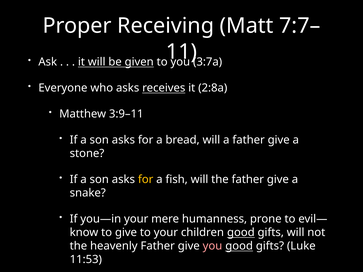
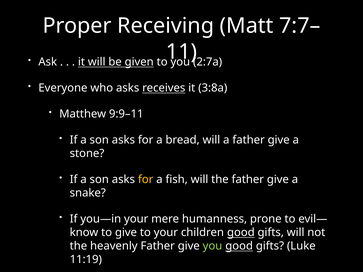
3:7a: 3:7a -> 2:7a (208, 62)
2:8a: 2:8a -> 3:8a (213, 88)
3:9–11: 3:9–11 -> 9:9–11 (126, 114)
you colour: pink -> light green (212, 246)
11:53: 11:53 -> 11:19 (86, 260)
